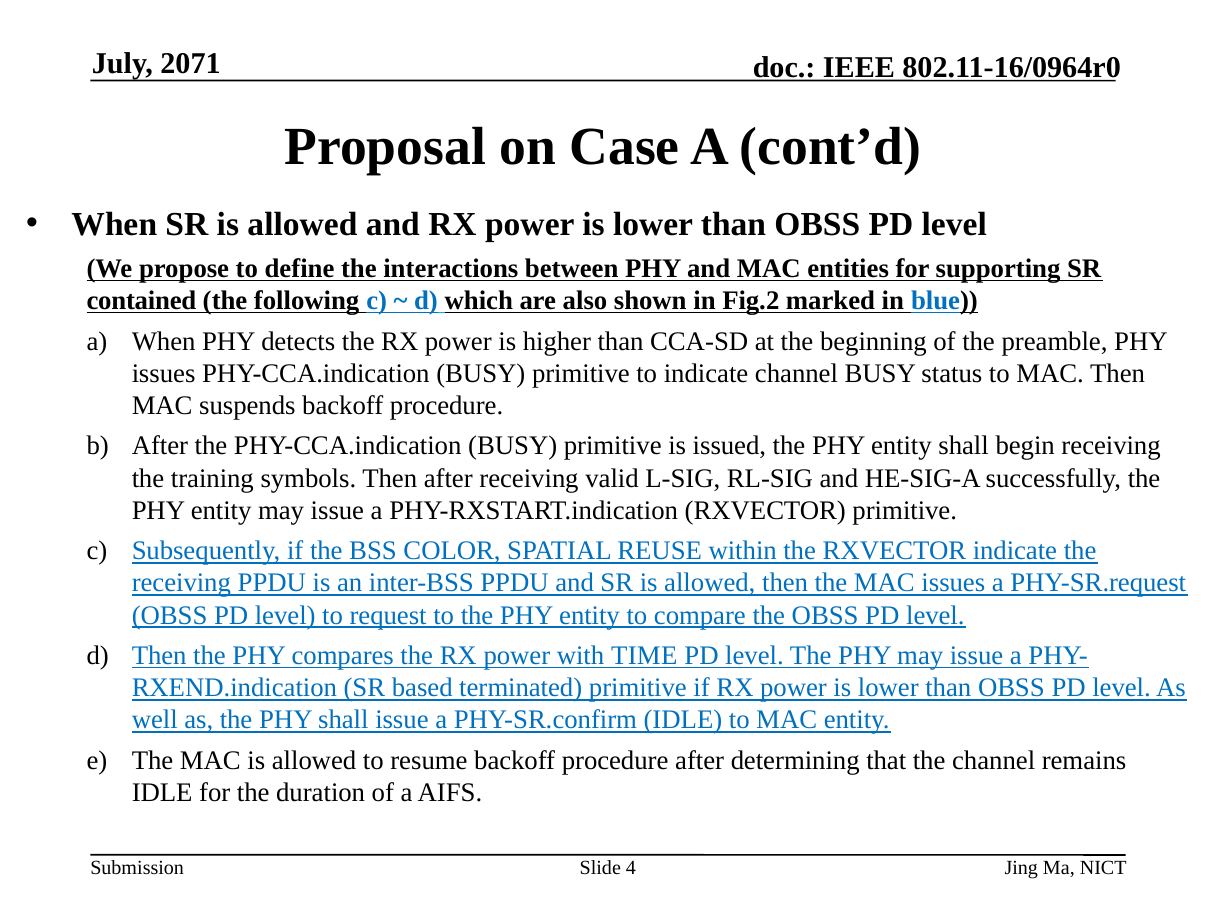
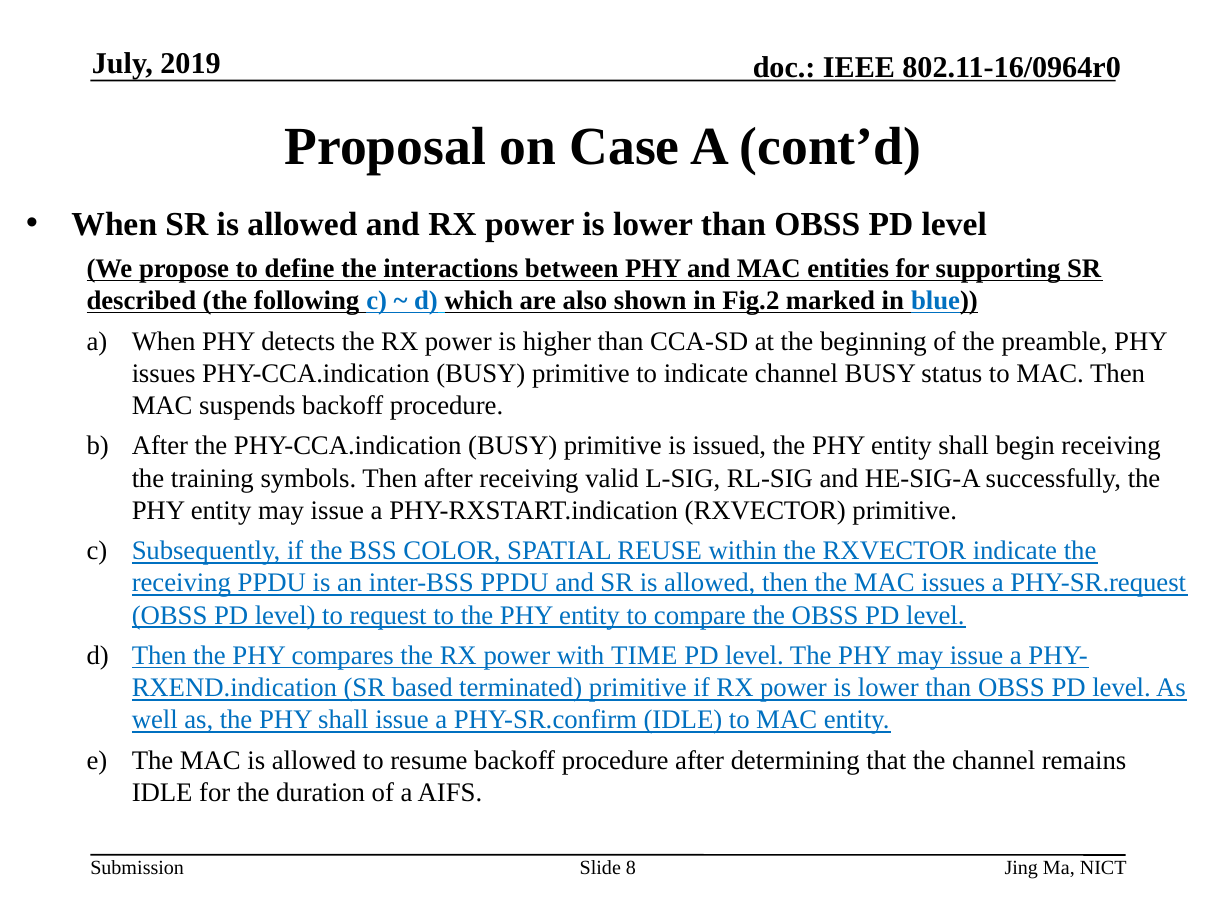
2071: 2071 -> 2019 (191, 64)
contained: contained -> described (141, 301)
4: 4 -> 8 (631, 867)
